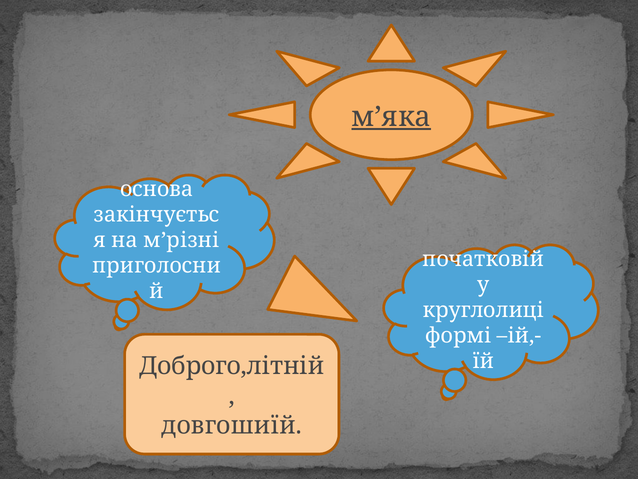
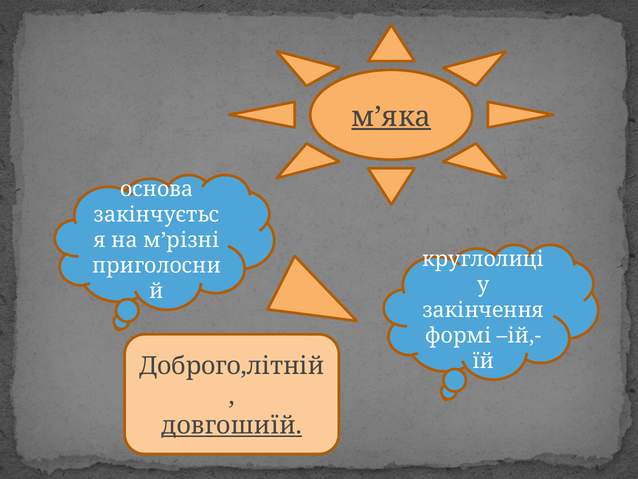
початковій: початковій -> круглолиці (483, 259)
круглолиці: круглолиці -> закінчення (483, 310)
довгошиїй underline: none -> present (232, 425)
